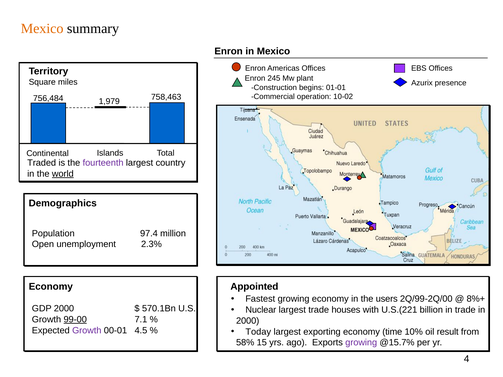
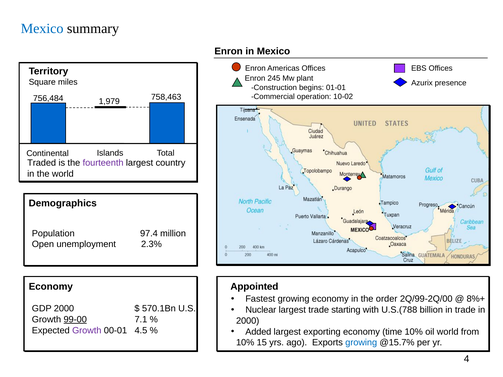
Mexico colour: orange -> blue (42, 29)
world underline: present -> none (63, 174)
users: users -> order (387, 299)
houses: houses -> starting (346, 310)
U.S.(221: U.S.(221 -> U.S.(788 (399, 310)
Today: Today -> Added (258, 332)
oil result: result -> world (448, 332)
58%: 58% -> 10% (245, 343)
growing colour: purple -> blue (361, 343)
